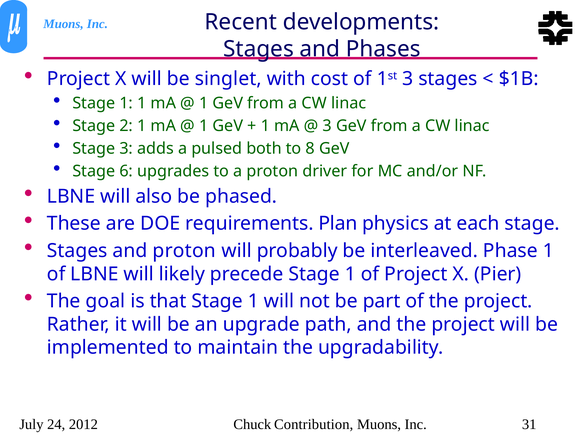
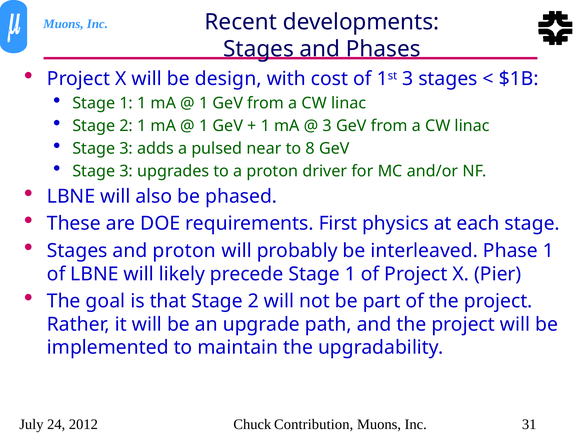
singlet: singlet -> design (228, 79)
both: both -> near (264, 148)
6: 6 -> 3 (126, 171)
Plan: Plan -> First (338, 223)
that Stage 1: 1 -> 2 (253, 301)
